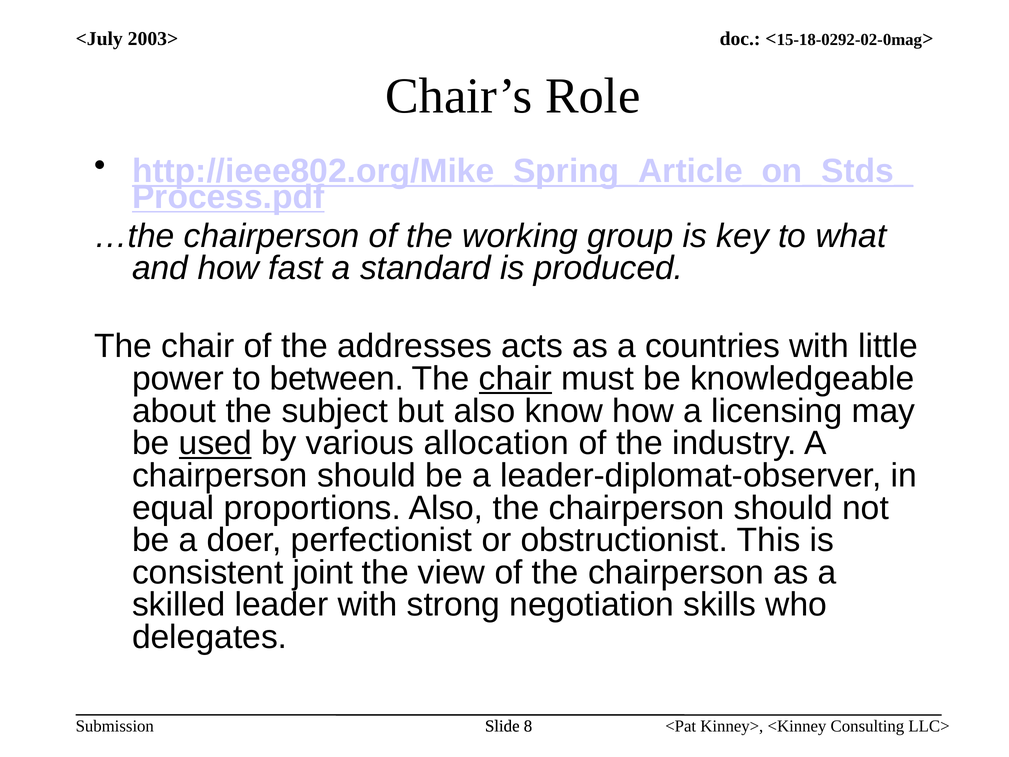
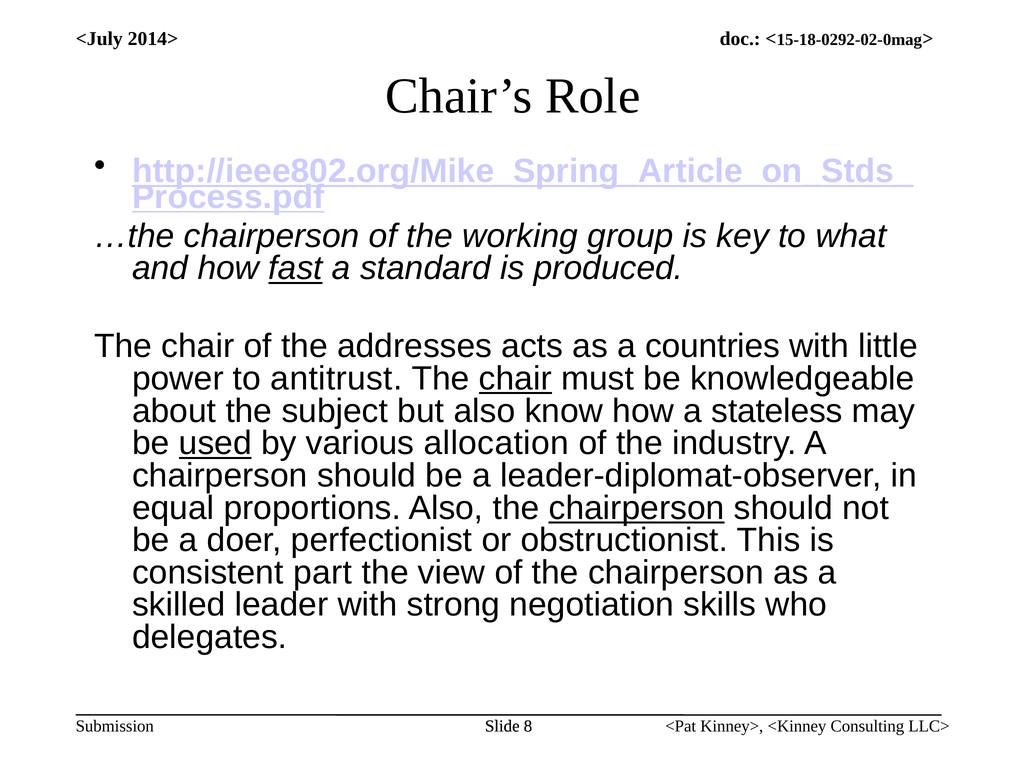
2003>: 2003> -> 2014> (153, 39)
fast underline: none -> present (296, 268)
between: between -> antitrust (336, 379)
licensing: licensing -> stateless (777, 411)
chairperson underline: none -> present (637, 508)
joint: joint -> part (323, 572)
